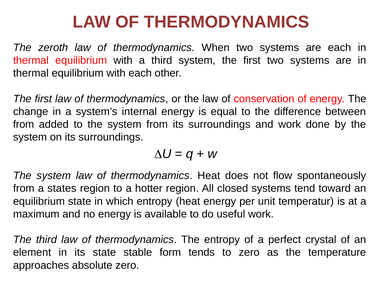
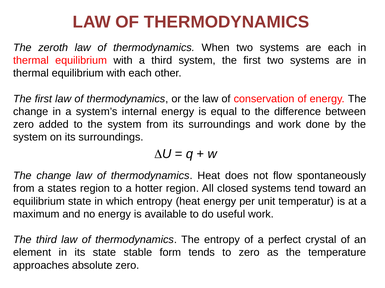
from: from -> zero (23, 125)
system: system -> change (54, 176)
